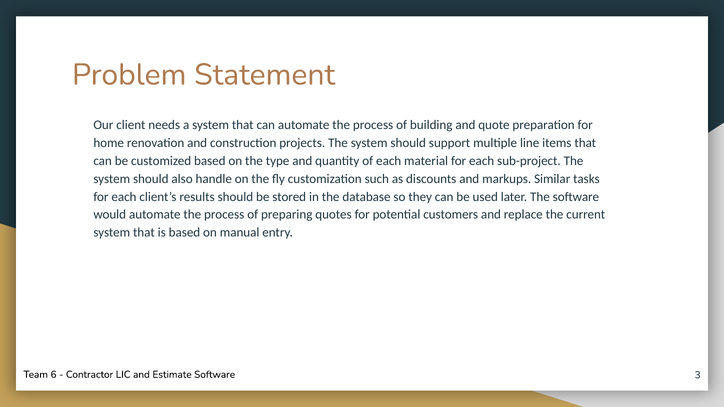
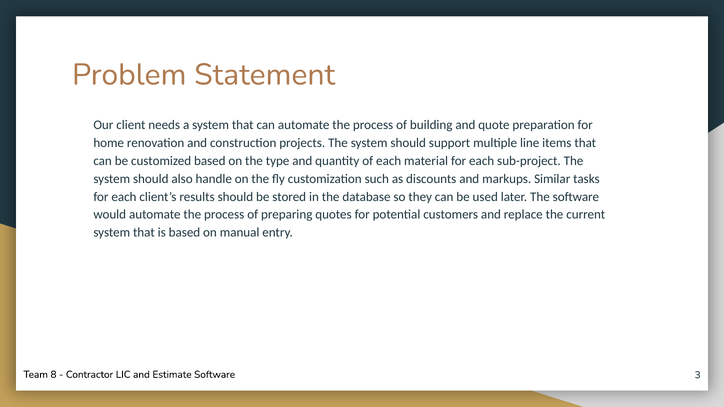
6: 6 -> 8 (54, 375)
